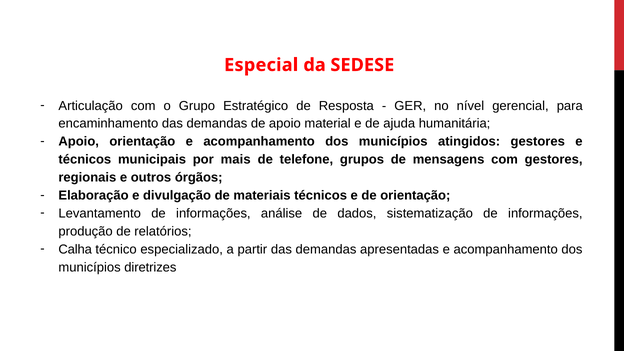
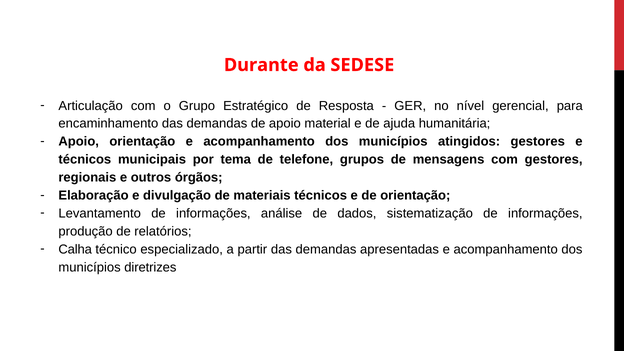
Especial: Especial -> Durante (261, 65)
mais: mais -> tema (236, 160)
